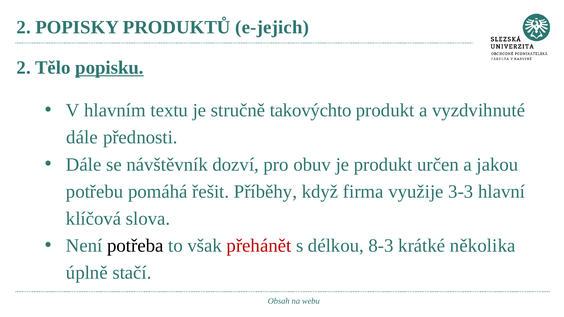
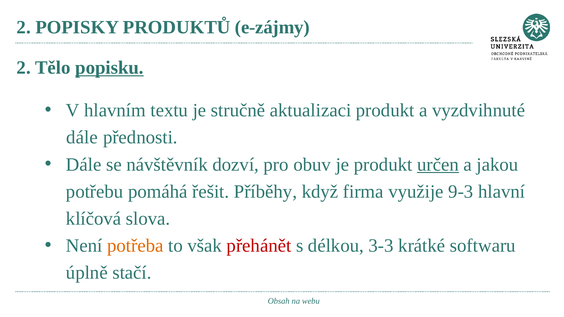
e-jejich: e-jejich -> e-zájmy (272, 27)
takovýchto: takovýchto -> aktualizaci (311, 111)
určen underline: none -> present (438, 165)
3-3: 3-3 -> 9-3 (461, 192)
potřeba colour: black -> orange (135, 246)
8-3: 8-3 -> 3-3 (381, 246)
několika: několika -> softwaru (483, 246)
